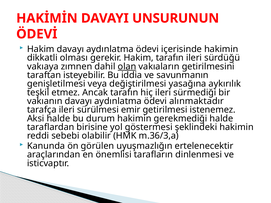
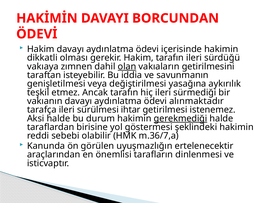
UNSURUNUN: UNSURUNUN -> BORCUNDAN (176, 18)
emir: emir -> ihtar (131, 110)
gerekmediği underline: none -> present (181, 119)
m.36/3,a: m.36/3,a -> m.36/7,a (159, 136)
